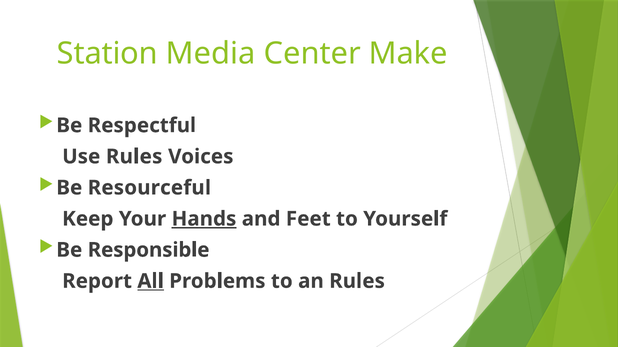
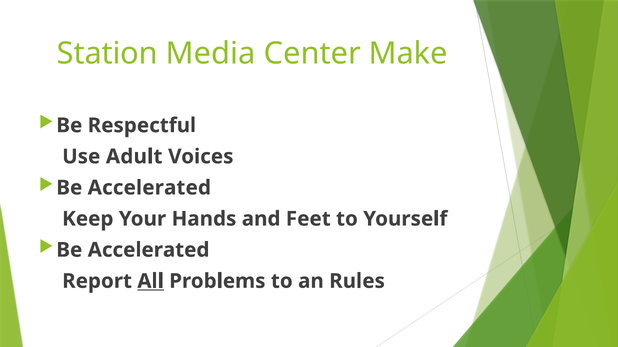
Use Rules: Rules -> Adult (134, 157)
Resourceful: Resourceful -> Accelerated (149, 188)
Hands underline: present -> none (204, 219)
Responsible: Responsible -> Accelerated (149, 250)
